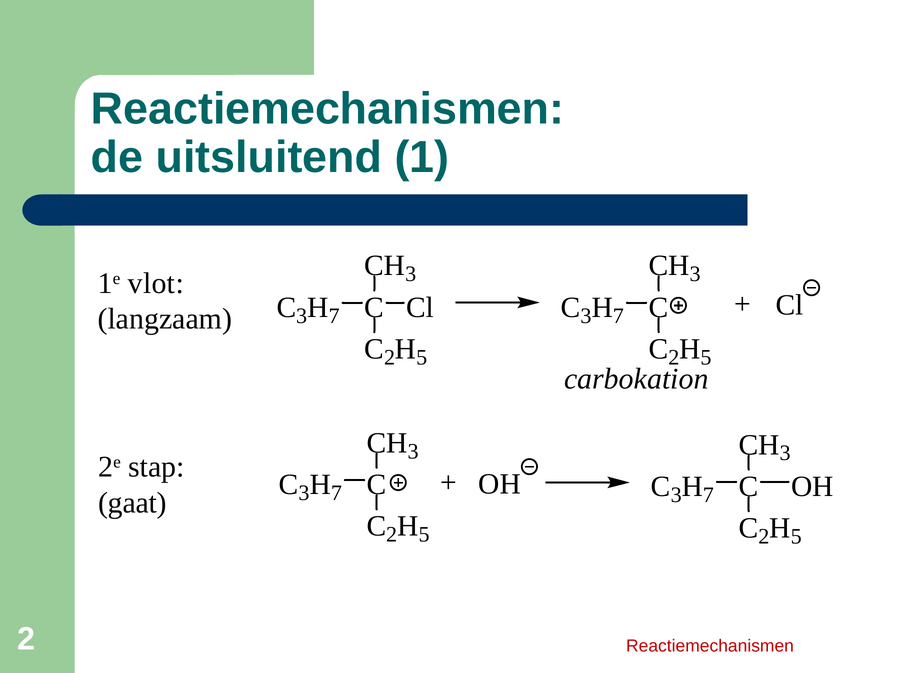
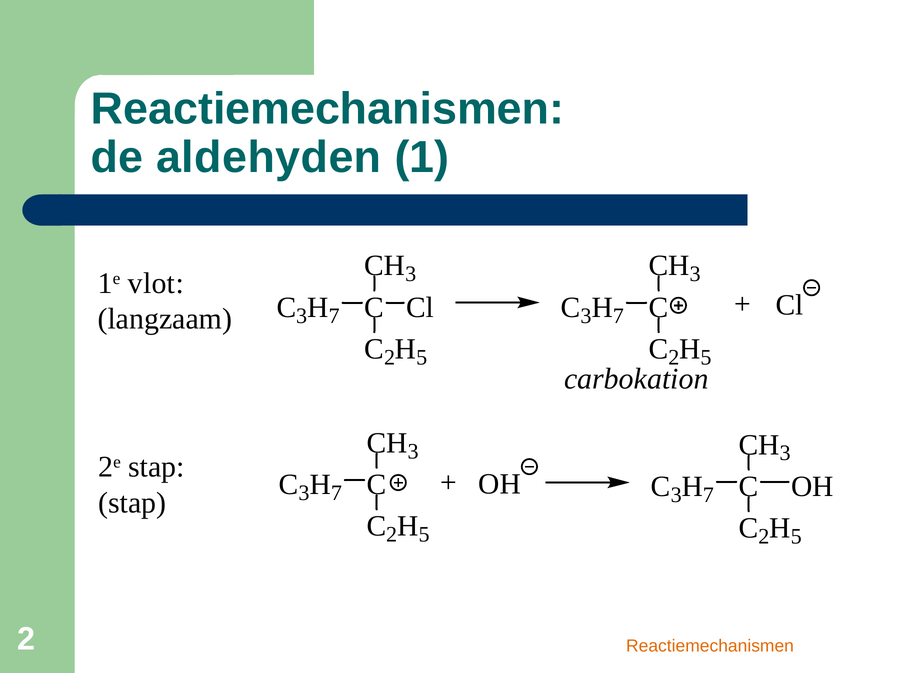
uitsluitend: uitsluitend -> aldehyden (269, 157)
gaat: gaat -> stap (132, 503)
Reactiemechanismen colour: red -> orange (710, 646)
